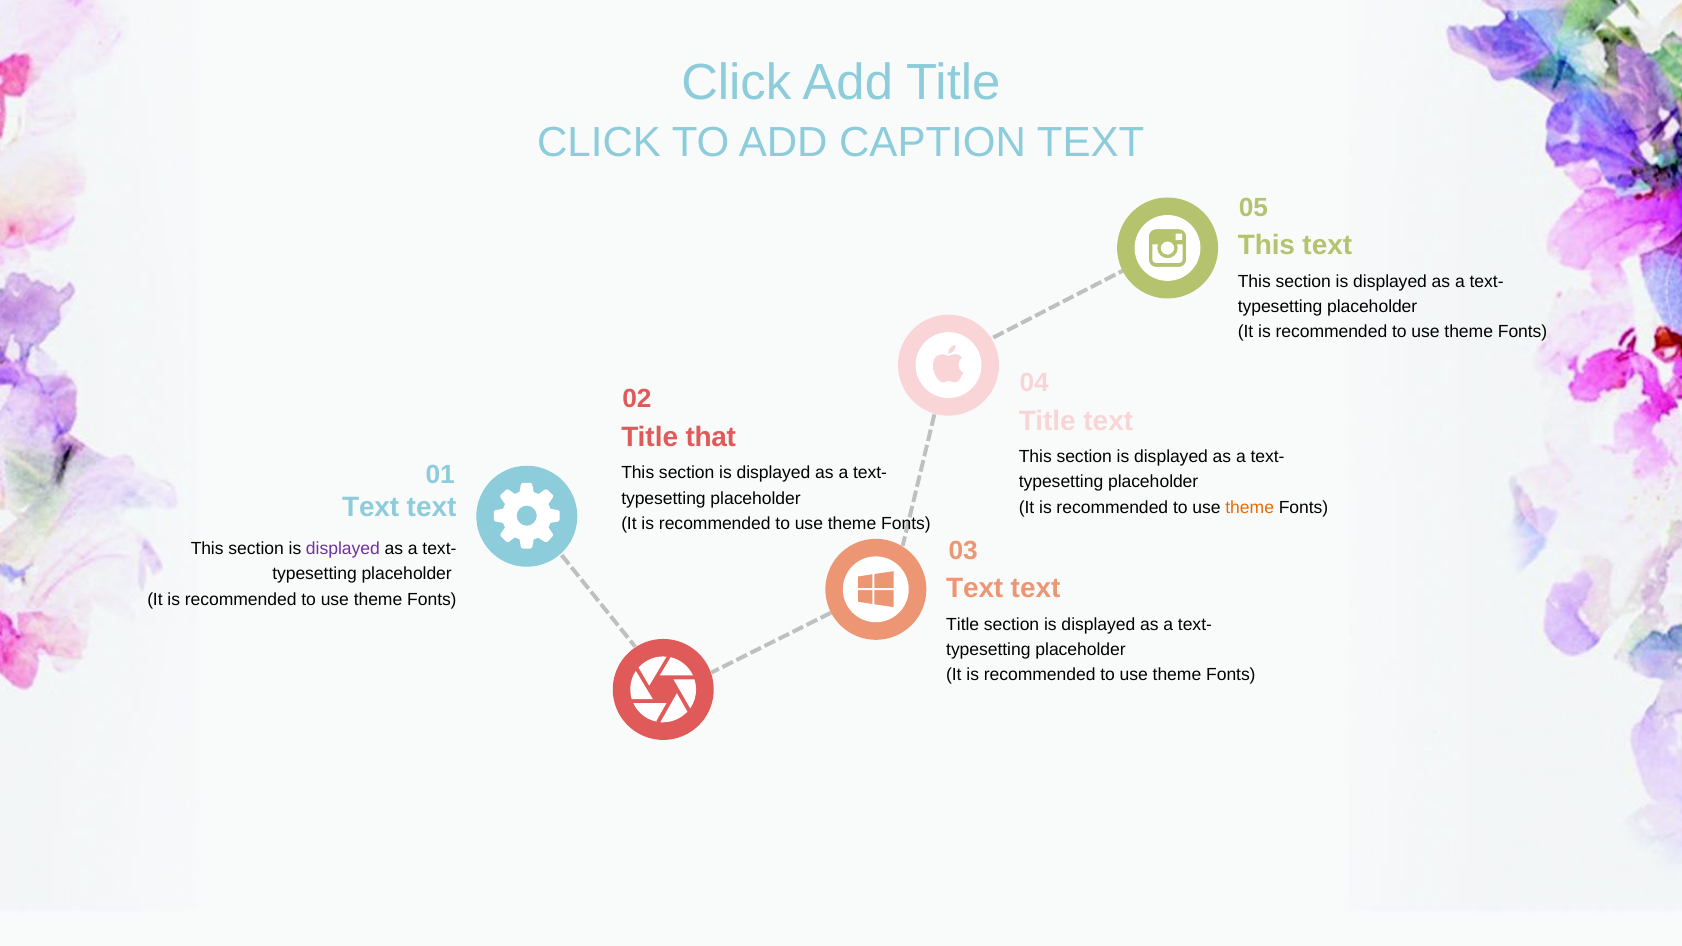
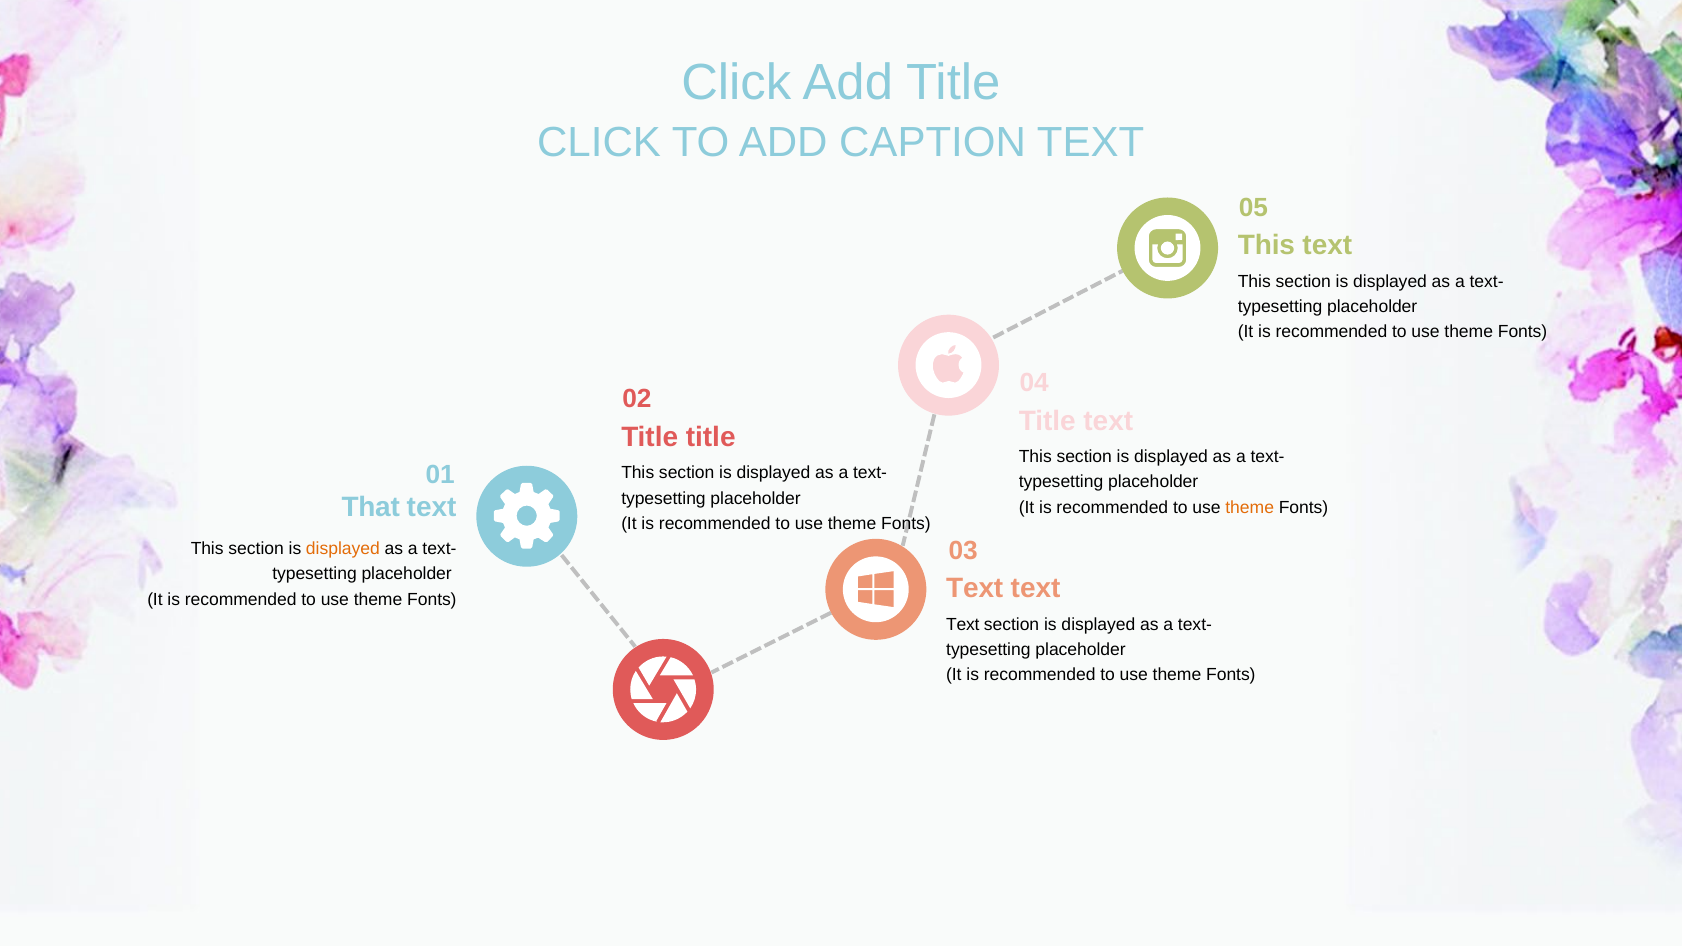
Title that: that -> title (711, 437)
Text: Text -> That (371, 508)
displayed colour: purple -> orange (343, 549)
Title: Title -> Text (963, 624)
